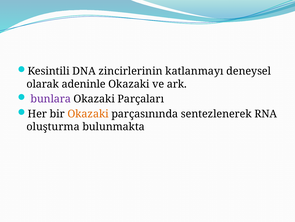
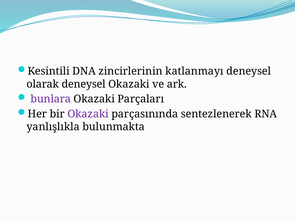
olarak adeninle: adeninle -> deneysel (84, 84)
Okazaki colour: orange -> purple (88, 114)
oluşturma: oluşturma -> yanlışlıkla (53, 126)
